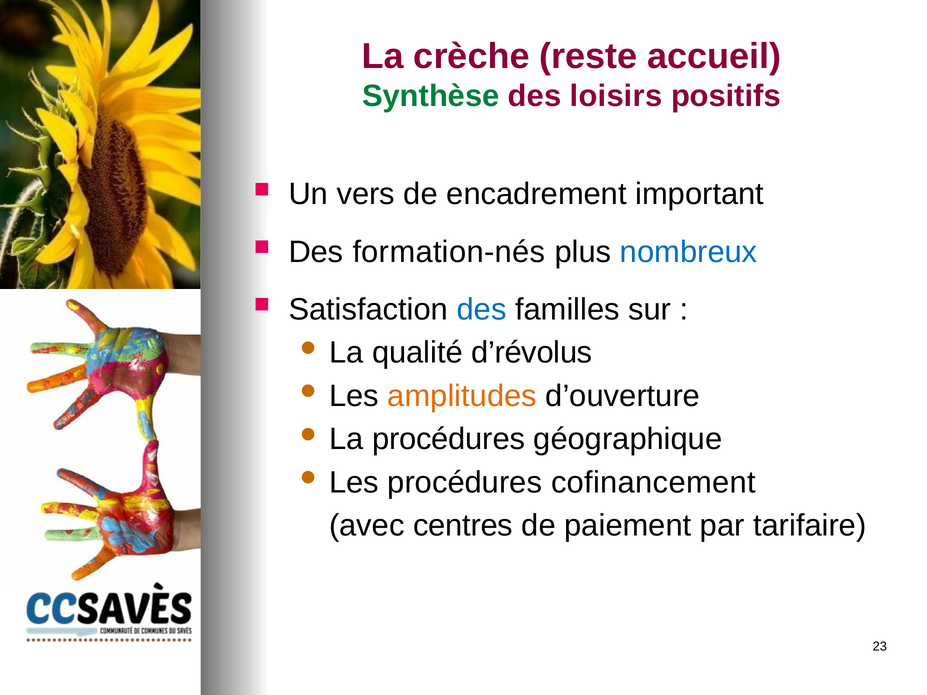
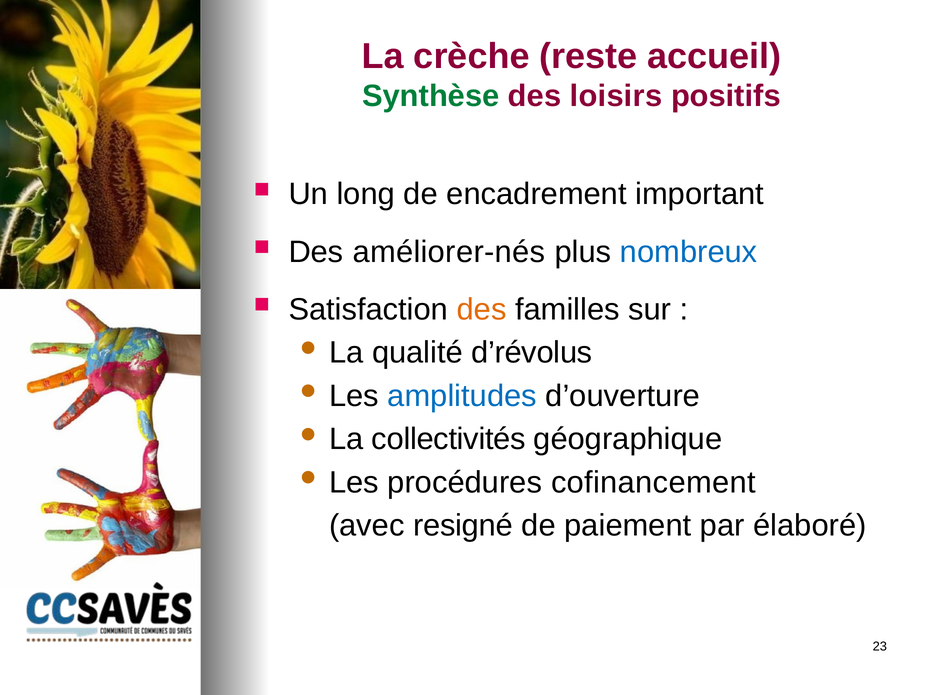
vers: vers -> long (366, 194)
formation-nés: formation-nés -> améliorer-nés (449, 252)
des colour: blue -> orange (482, 310)
amplitudes colour: orange -> blue (462, 396)
La procédures: procédures -> collectivités (449, 439)
centres: centres -> resigné (463, 526)
tarifaire: tarifaire -> élaboré (810, 526)
